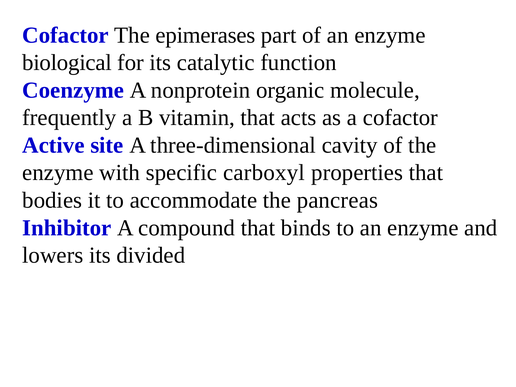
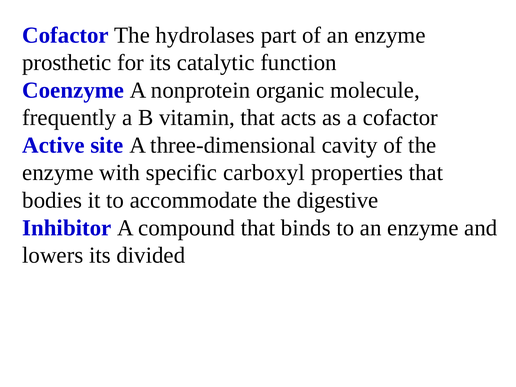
epimerases: epimerases -> hydrolases (205, 35)
biological: biological -> prosthetic (67, 63)
pancreas: pancreas -> digestive (338, 200)
